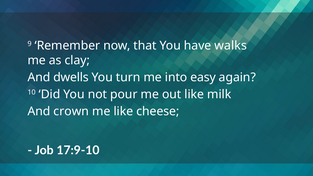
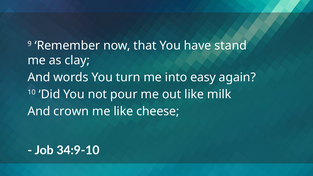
walks: walks -> stand (231, 46)
dwells: dwells -> words (71, 77)
17:9-10: 17:9-10 -> 34:9-10 (78, 150)
